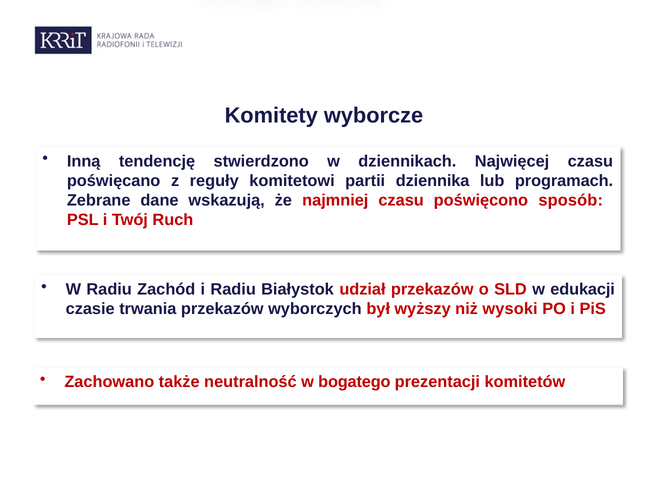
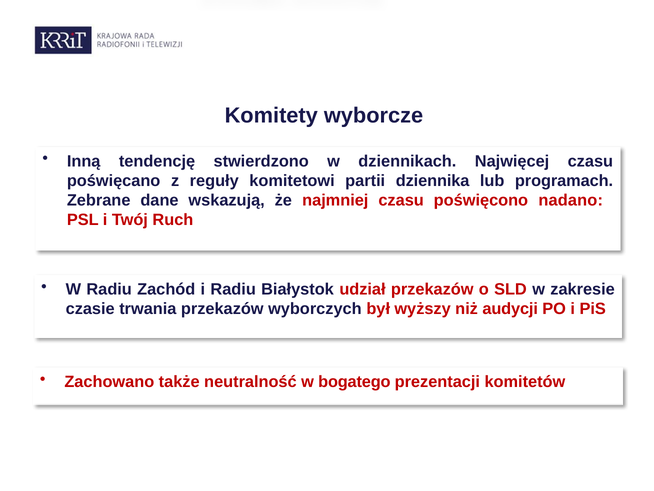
sposób: sposób -> nadano (571, 200)
edukacji: edukacji -> zakresie (583, 289)
wysoki: wysoki -> audycji (510, 309)
